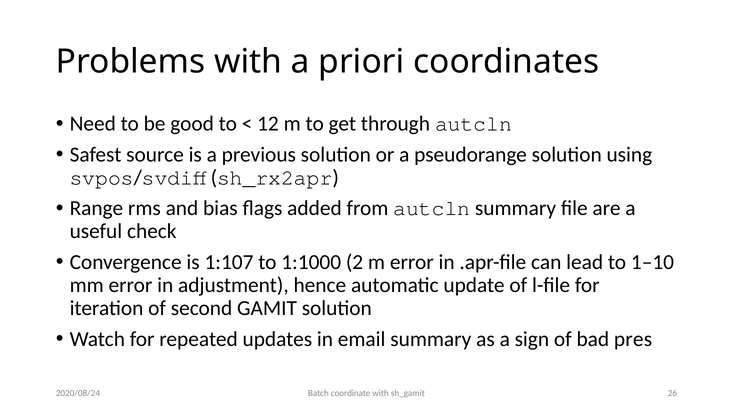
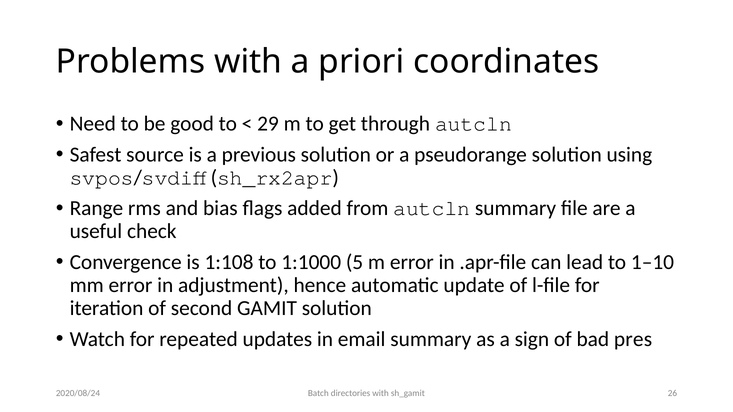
12: 12 -> 29 (268, 124)
1:107: 1:107 -> 1:108 (229, 262)
2: 2 -> 5 (355, 262)
coordinate: coordinate -> directories (351, 394)
